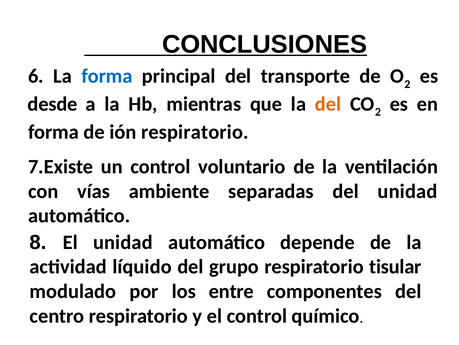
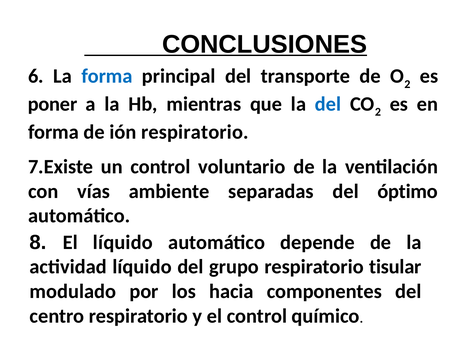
desde: desde -> poner (53, 104)
del colour: orange -> blue (328, 104)
del unidad: unidad -> óptimo (408, 191)
El unidad: unidad -> líquido (123, 242)
entre: entre -> hacia (231, 291)
